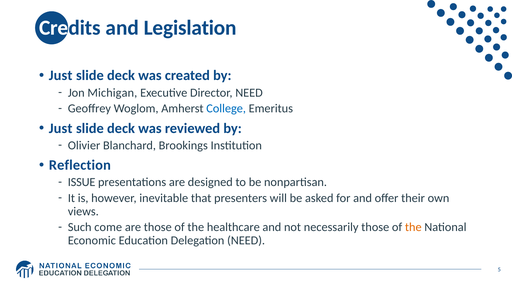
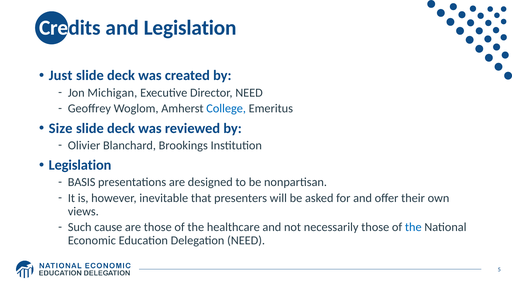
Just: Just -> Size (61, 128)
Reflection: Reflection -> Legislation (80, 165)
ISSUE: ISSUE -> BASIS (82, 182)
come: come -> cause (108, 227)
the colour: orange -> blue (413, 227)
